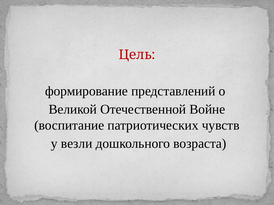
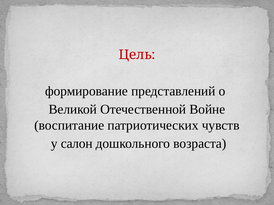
везли: везли -> салон (77, 144)
